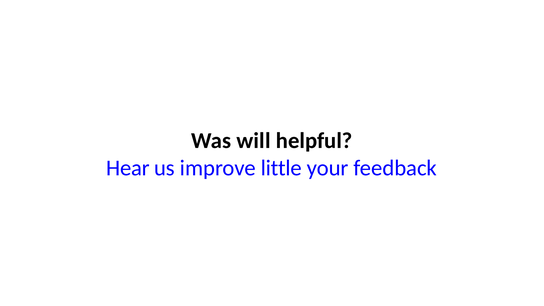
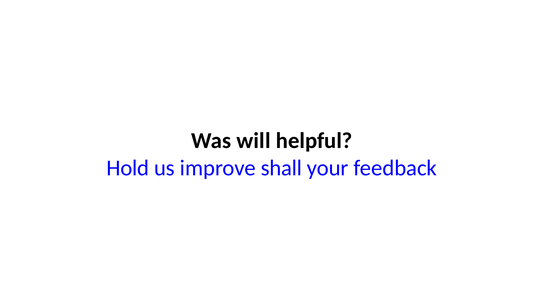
Hear: Hear -> Hold (128, 168)
little: little -> shall (281, 168)
